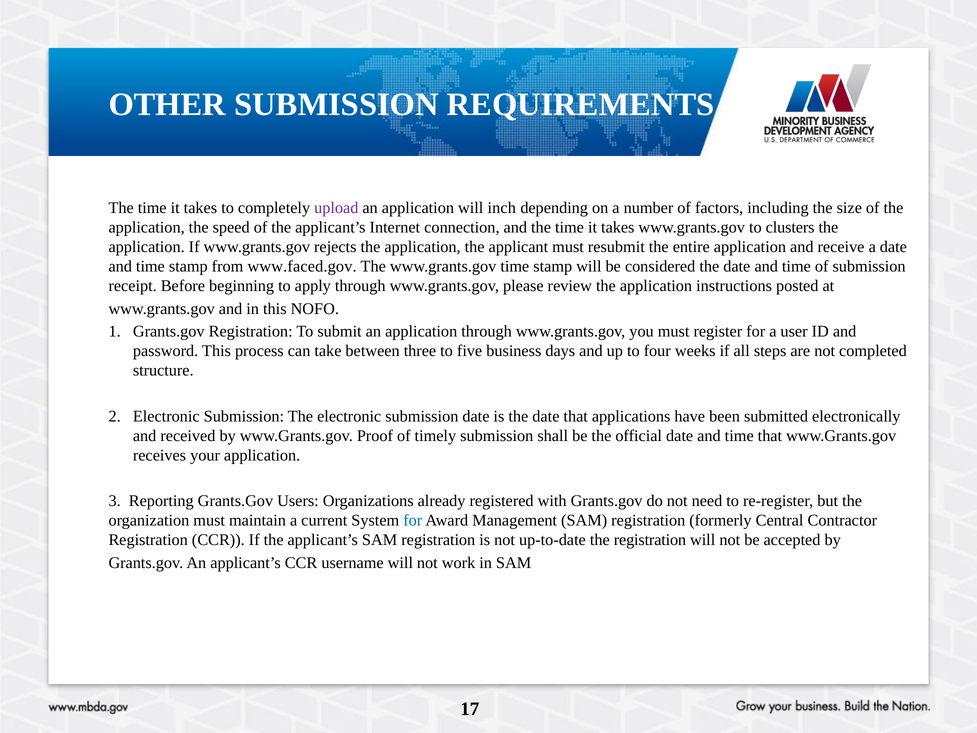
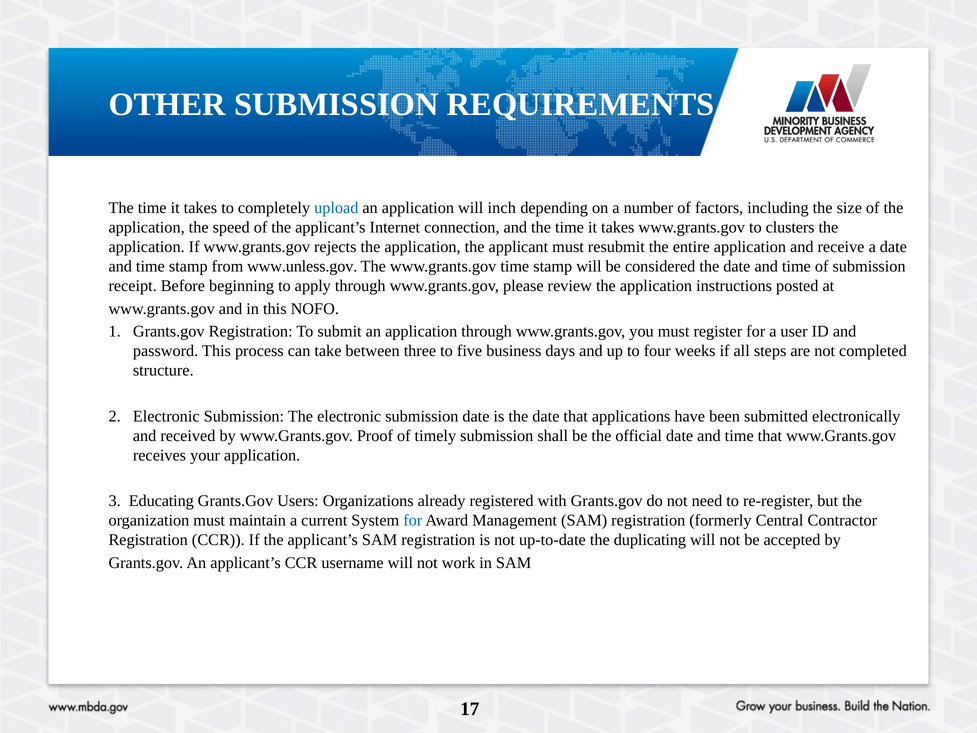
upload colour: purple -> blue (336, 208)
www.faced.gov: www.faced.gov -> www.unless.gov (302, 266)
Reporting: Reporting -> Educating (161, 501)
the registration: registration -> duplicating (650, 540)
